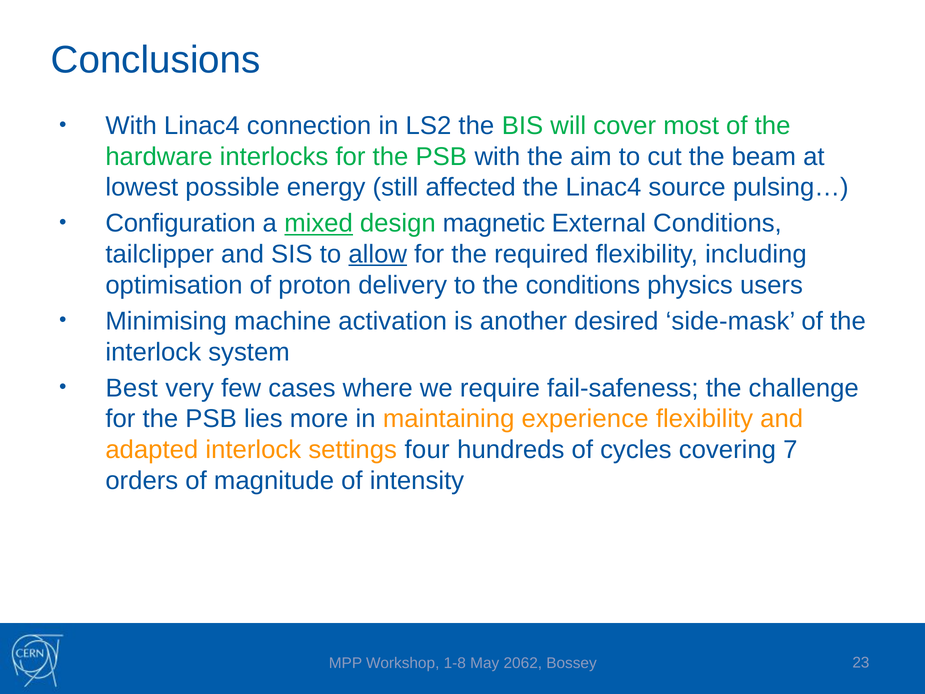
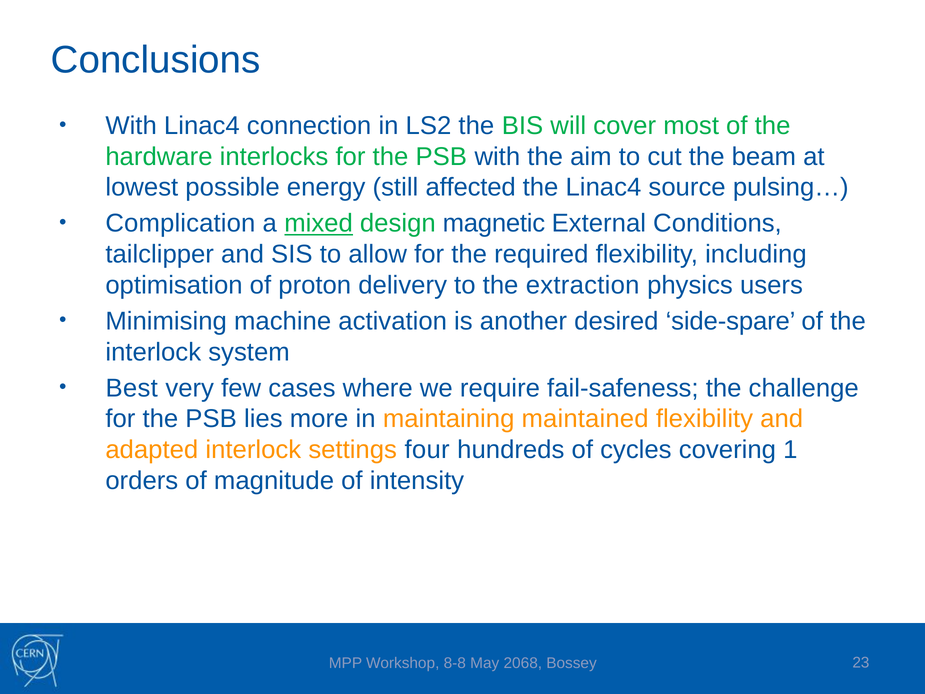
Configuration: Configuration -> Complication (180, 223)
allow underline: present -> none (378, 254)
the conditions: conditions -> extraction (583, 285)
side-mask: side-mask -> side-spare (731, 321)
experience: experience -> maintained (585, 419)
7: 7 -> 1 (790, 450)
1-8: 1-8 -> 8-8 (455, 663)
2062: 2062 -> 2068 (523, 663)
